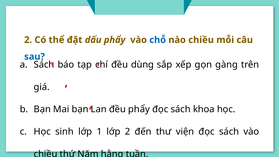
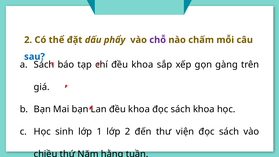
chỗ colour: blue -> purple (158, 40)
nào chiều: chiều -> chấm (201, 40)
dùng: dùng -> khoa (142, 65)
Lan đều phẩy: phẩy -> khoa (139, 109)
